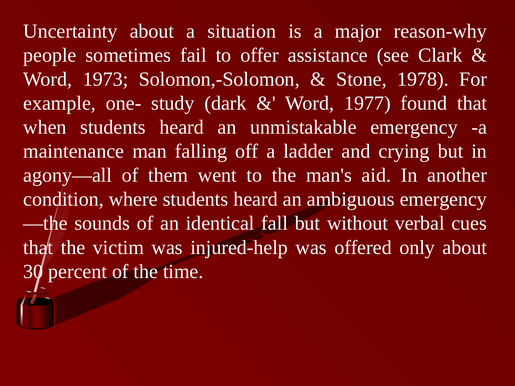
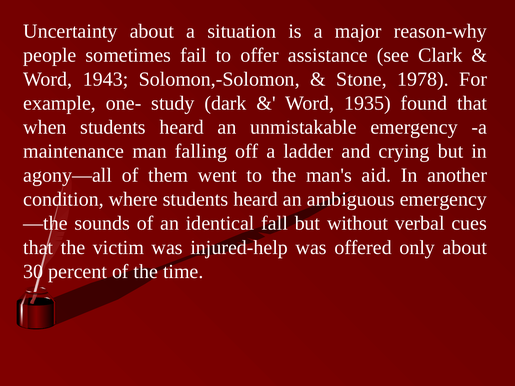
1973: 1973 -> 1943 (105, 79)
1977: 1977 -> 1935 (367, 103)
